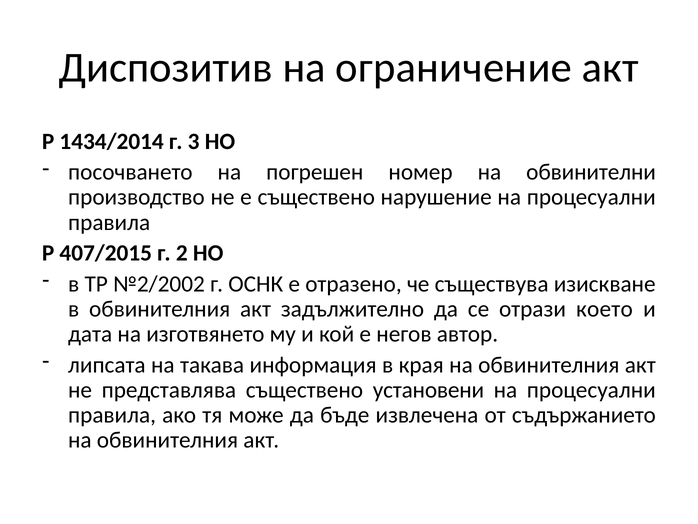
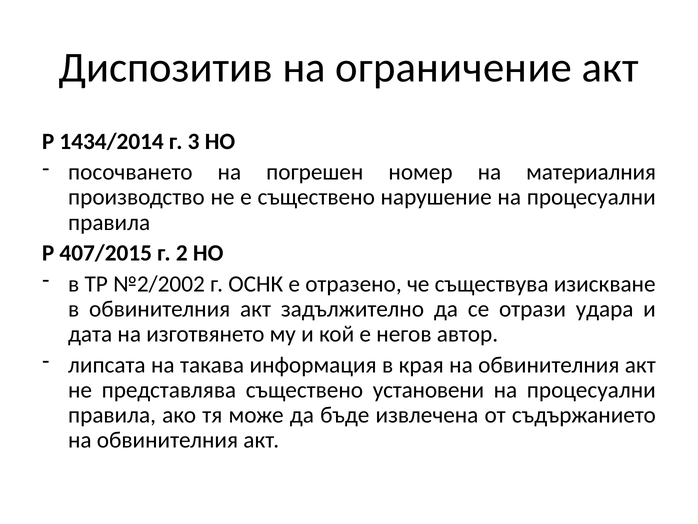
обвинителни: обвинителни -> материалния (591, 172)
което: което -> удара (605, 309)
